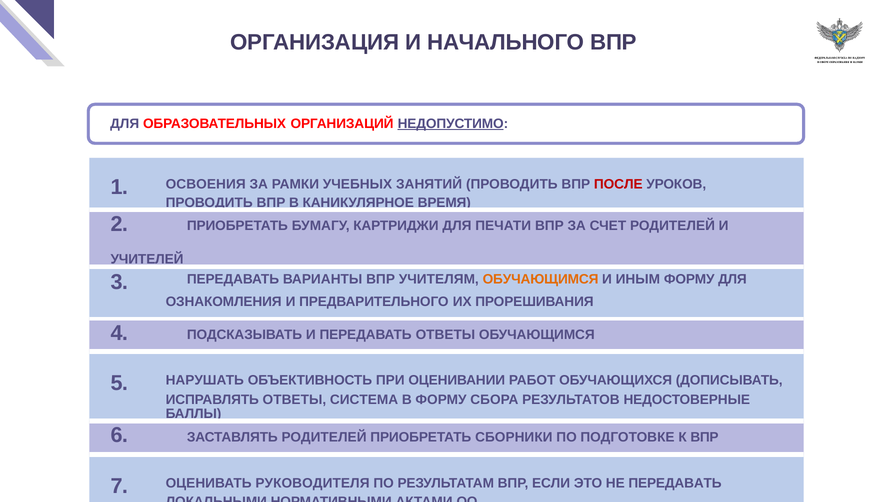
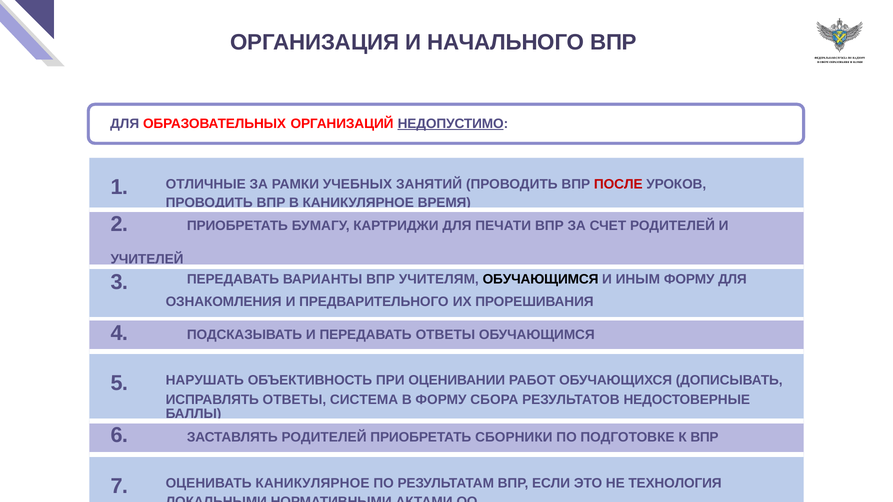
ОСВОЕНИЯ: ОСВОЕНИЯ -> ОТЛИЧНЫЕ (206, 184)
ОБУЧАЮЩИМСЯ colour: orange -> black (541, 280)
ОЦЕНИВАТЬ РУКОВОДИТЕЛЯ: РУКОВОДИТЕЛЯ -> КАНИКУЛЯРНОЕ (312, 484)
НЕ ПЕРЕДАВАТЬ: ПЕРЕДАВАТЬ -> ТЕХНОЛОГИЯ (675, 484)
